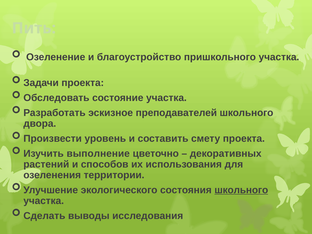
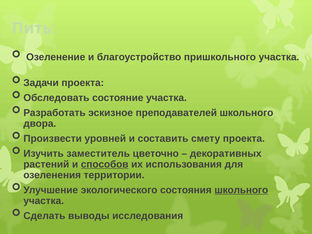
уровень: уровень -> уровней (105, 139)
выполнение: выполнение -> заместитель (98, 154)
способов underline: none -> present (105, 164)
